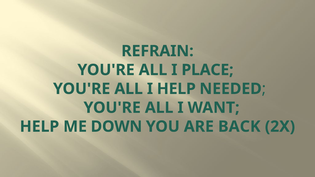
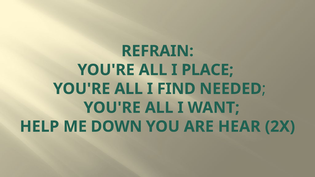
I HELP: HELP -> FIND (176, 89)
BACK: BACK -> HEAR (239, 127)
